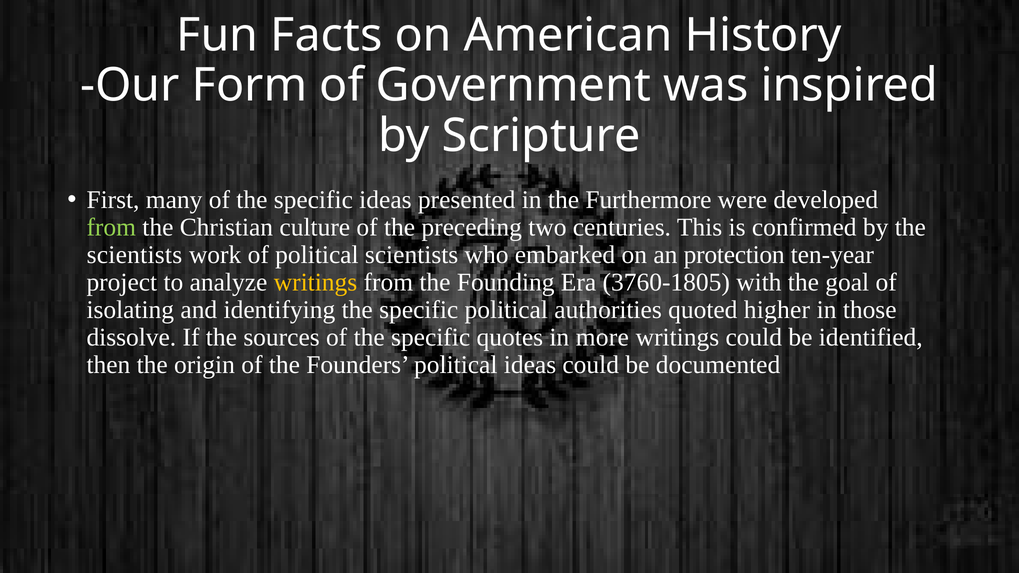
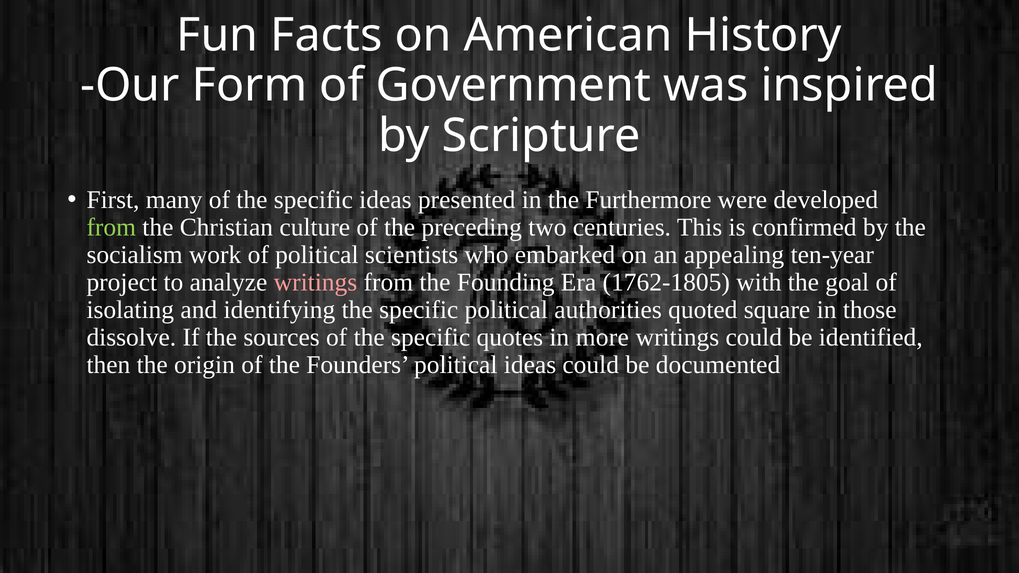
scientists: scientists -> socialism (135, 255)
protection: protection -> appealing (734, 255)
writings colour: yellow -> pink (315, 282)
3760-1805: 3760-1805 -> 1762-1805 (666, 282)
higher: higher -> square (777, 310)
